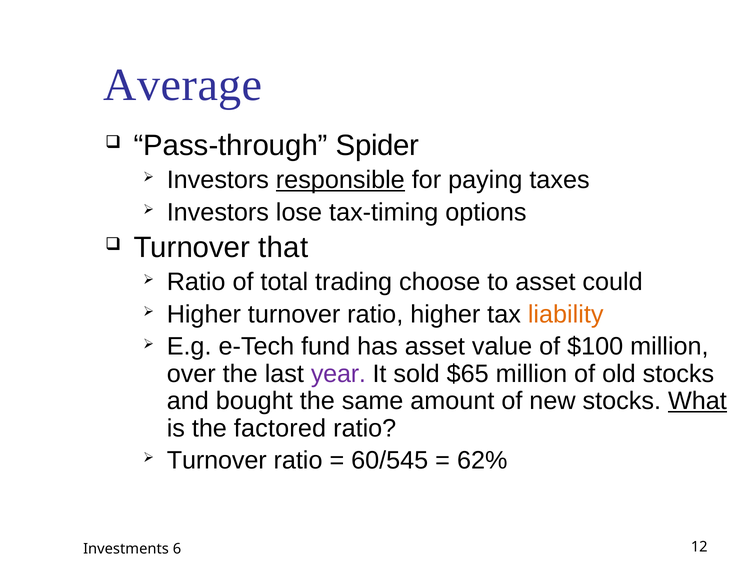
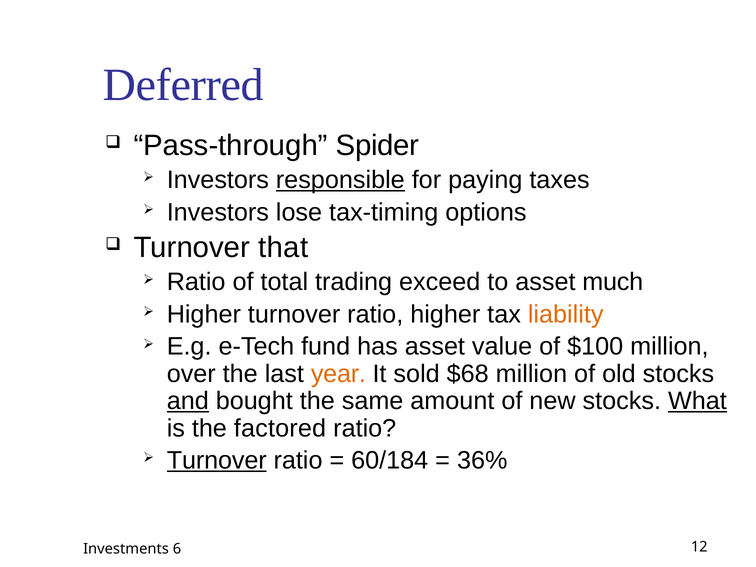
Average: Average -> Deferred (183, 85)
choose: choose -> exceed (440, 282)
could: could -> much (613, 282)
year colour: purple -> orange (338, 374)
$65: $65 -> $68 (468, 374)
and underline: none -> present (188, 401)
Turnover underline: none -> present (217, 460)
60/545: 60/545 -> 60/184 (390, 460)
62%: 62% -> 36% (482, 460)
